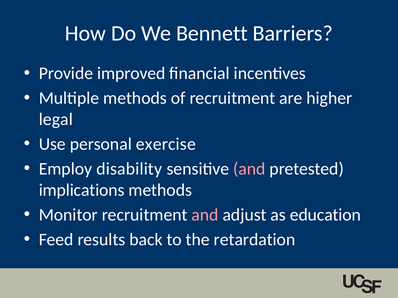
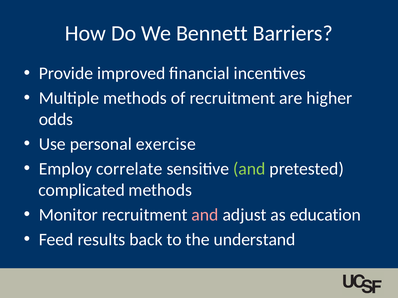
legal: legal -> odds (56, 120)
disability: disability -> correlate (129, 169)
and colour: pink -> light green (249, 169)
implications: implications -> complicated (82, 190)
retardation: retardation -> understand (255, 240)
